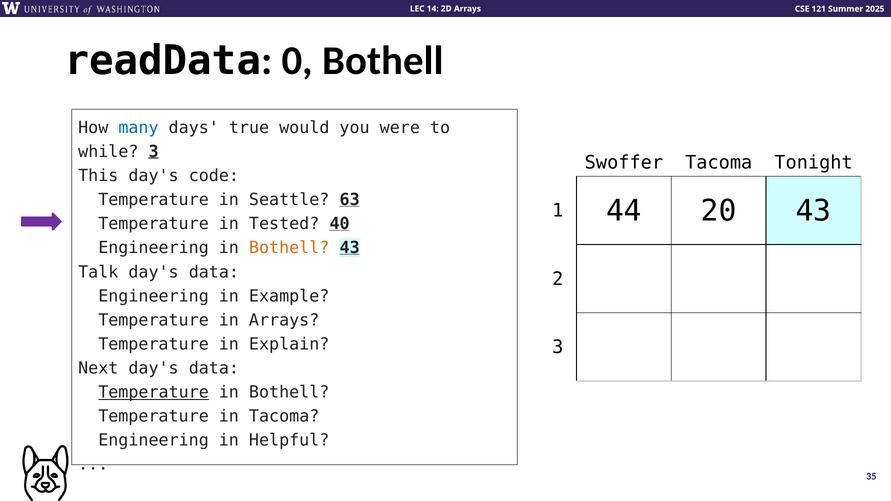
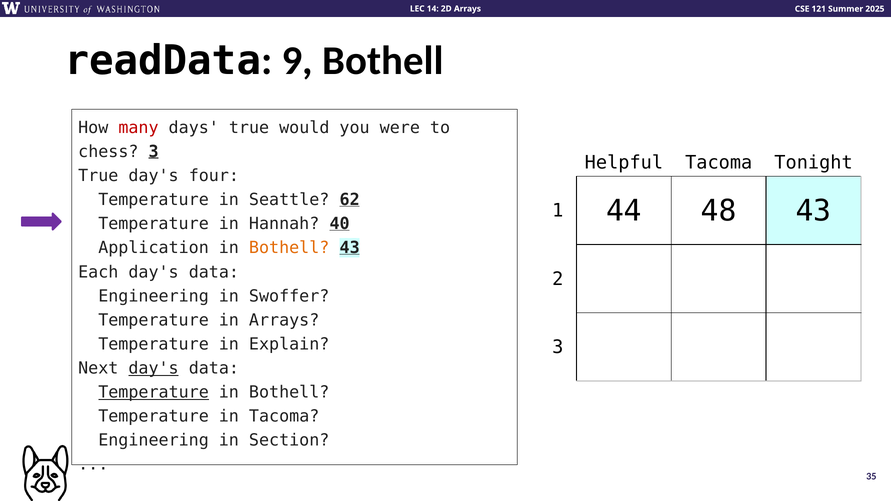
0: 0 -> 9 (297, 61)
many colour: blue -> red (139, 128)
while: while -> chess (108, 152)
Swoffer: Swoffer -> Helpful (624, 162)
This: This -> True (98, 176)
code: code -> four (214, 176)
63: 63 -> 62 (350, 200)
20: 20 -> 48 (719, 211)
Tested: Tested -> Hannah (284, 224)
Engineering: Engineering -> Application (154, 248)
Talk: Talk -> Each (98, 272)
Example: Example -> Swoffer (289, 296)
day's underline: none -> present (154, 368)
Helpful: Helpful -> Section (289, 440)
